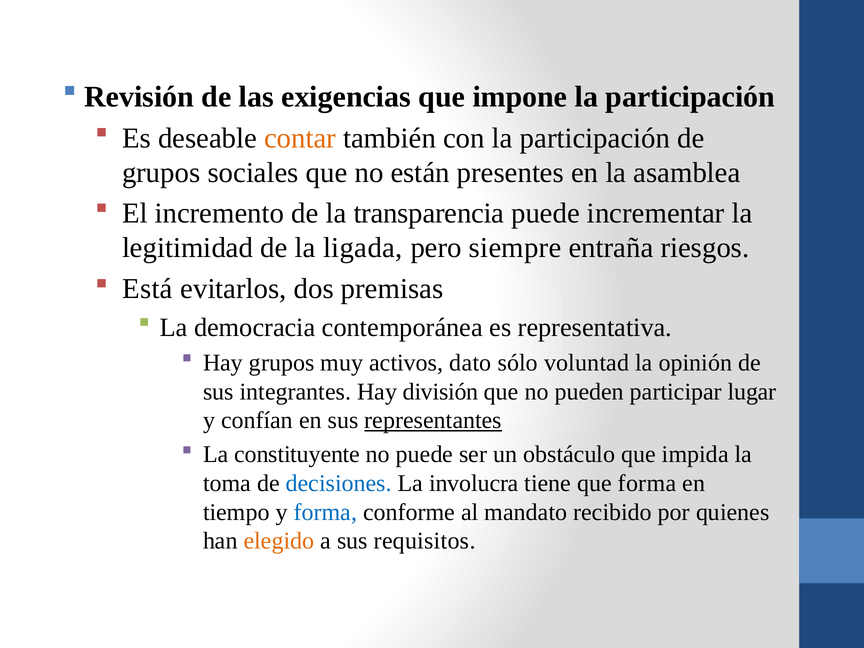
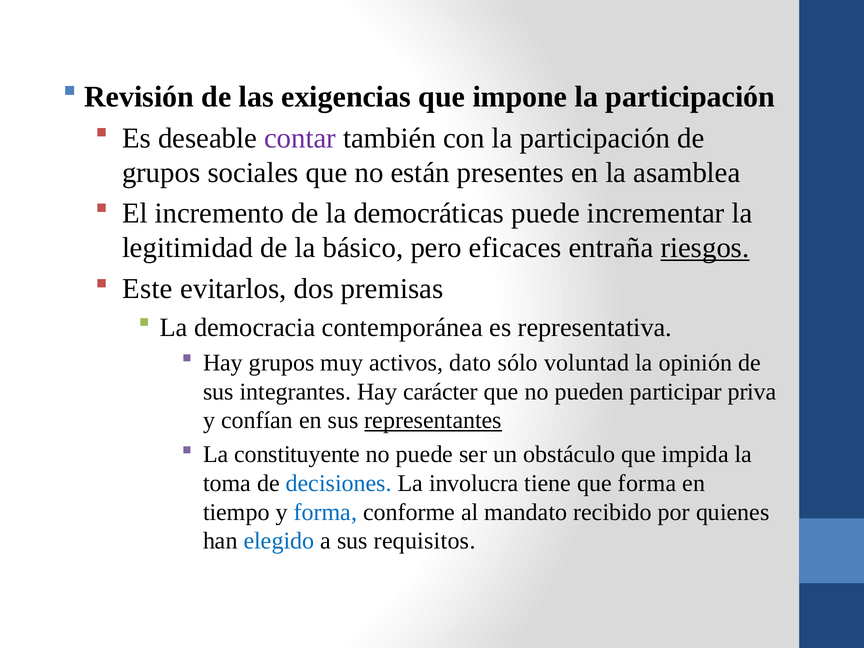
contar colour: orange -> purple (300, 138)
transparencia: transparencia -> democráticas (429, 213)
ligada: ligada -> básico (363, 248)
siempre: siempre -> eficaces (515, 248)
riesgos underline: none -> present (705, 248)
Está: Está -> Este (147, 289)
división: división -> carácter (441, 392)
lugar: lugar -> priva (752, 392)
elegido colour: orange -> blue (279, 541)
